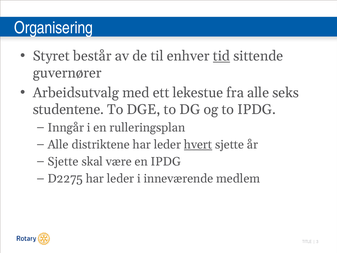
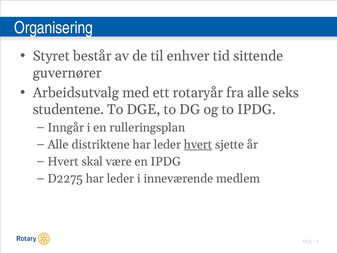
tid underline: present -> none (221, 56)
lekestue: lekestue -> rotaryår (198, 93)
Sjette: Sjette -> Hvert (63, 161)
